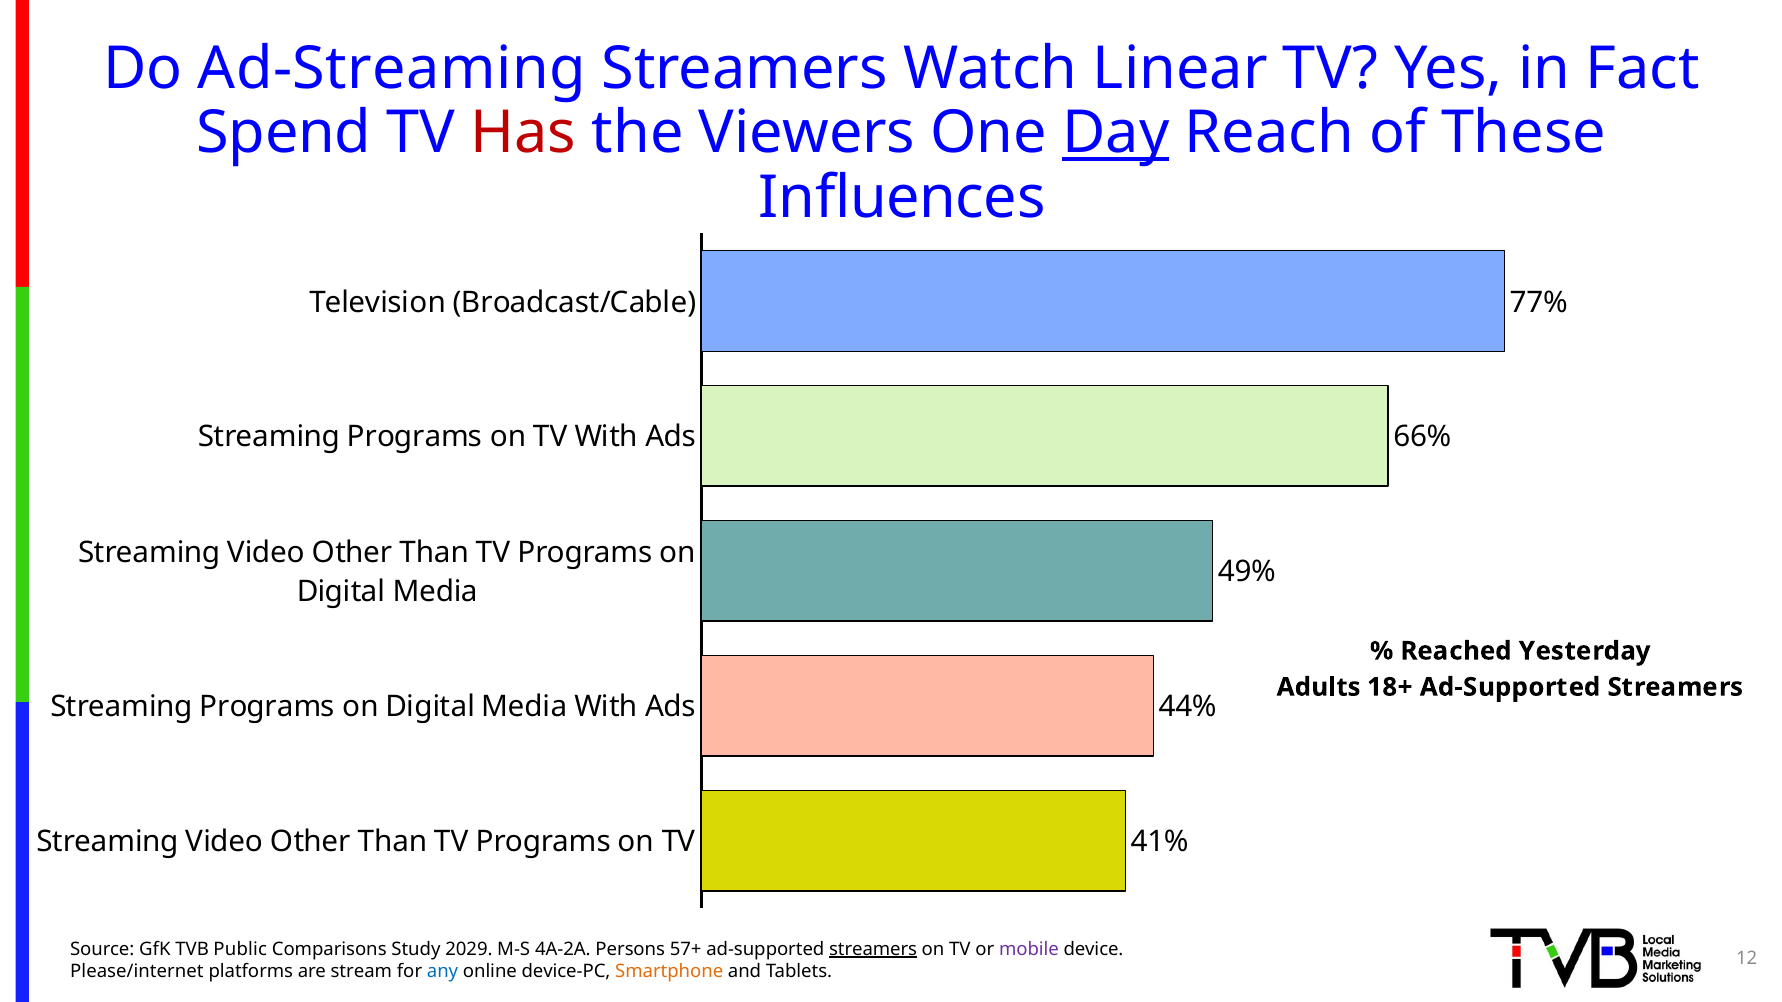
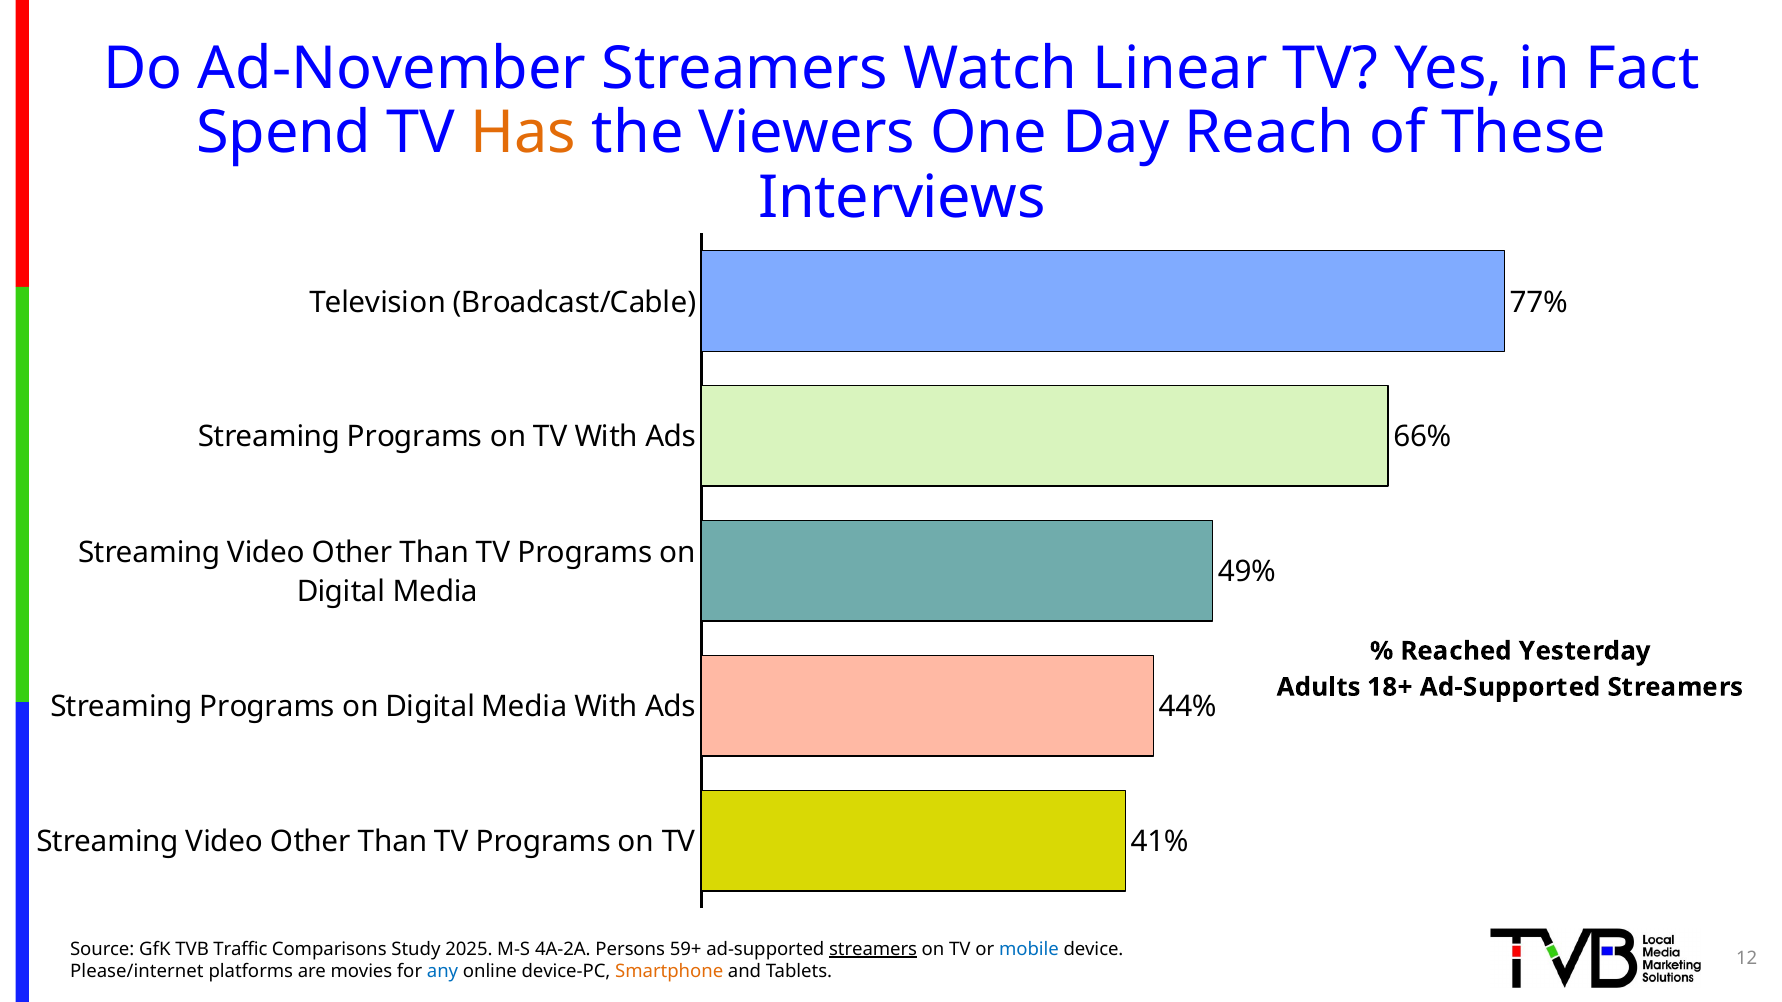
Ad-Streaming: Ad-Streaming -> Ad-November (392, 69)
Has colour: red -> orange (523, 133)
Day underline: present -> none (1116, 133)
Influences: Influences -> Interviews (902, 197)
Public: Public -> Traffic (240, 949)
2029: 2029 -> 2025 (469, 949)
57+: 57+ -> 59+ (686, 949)
mobile colour: purple -> blue (1029, 949)
stream: stream -> movies (361, 972)
